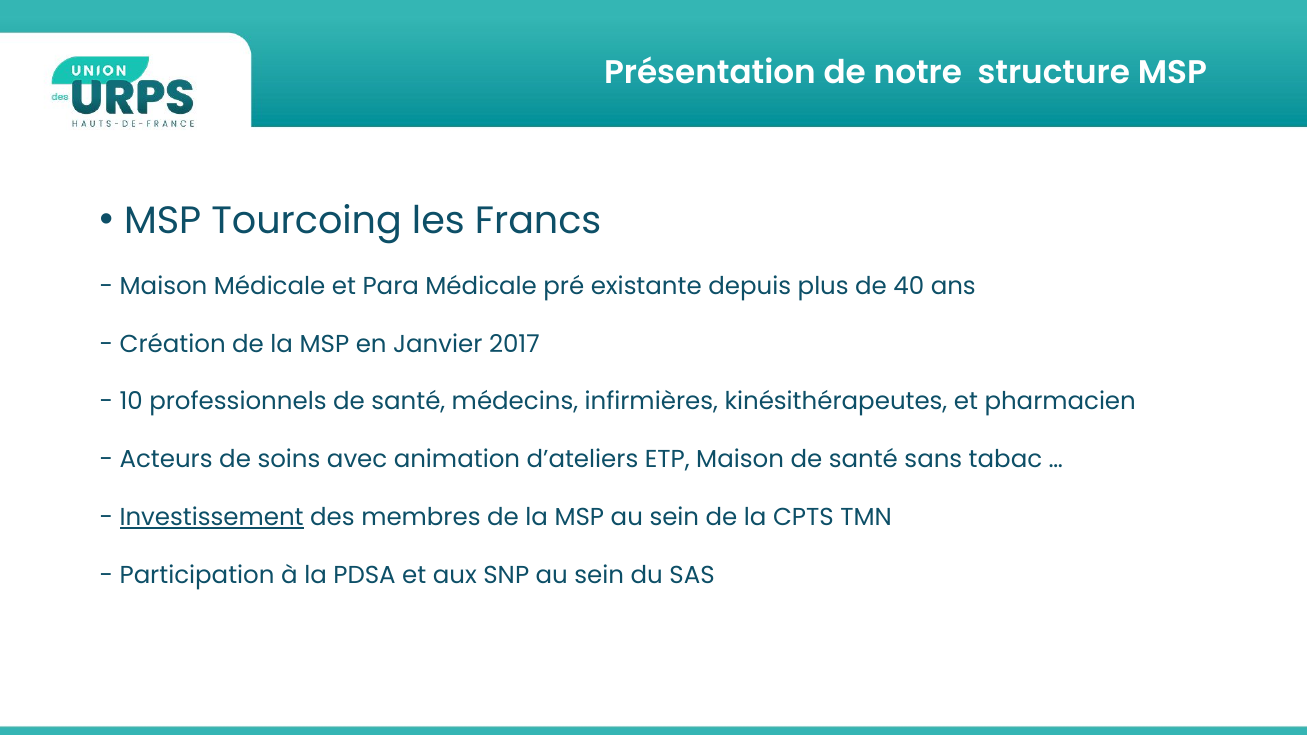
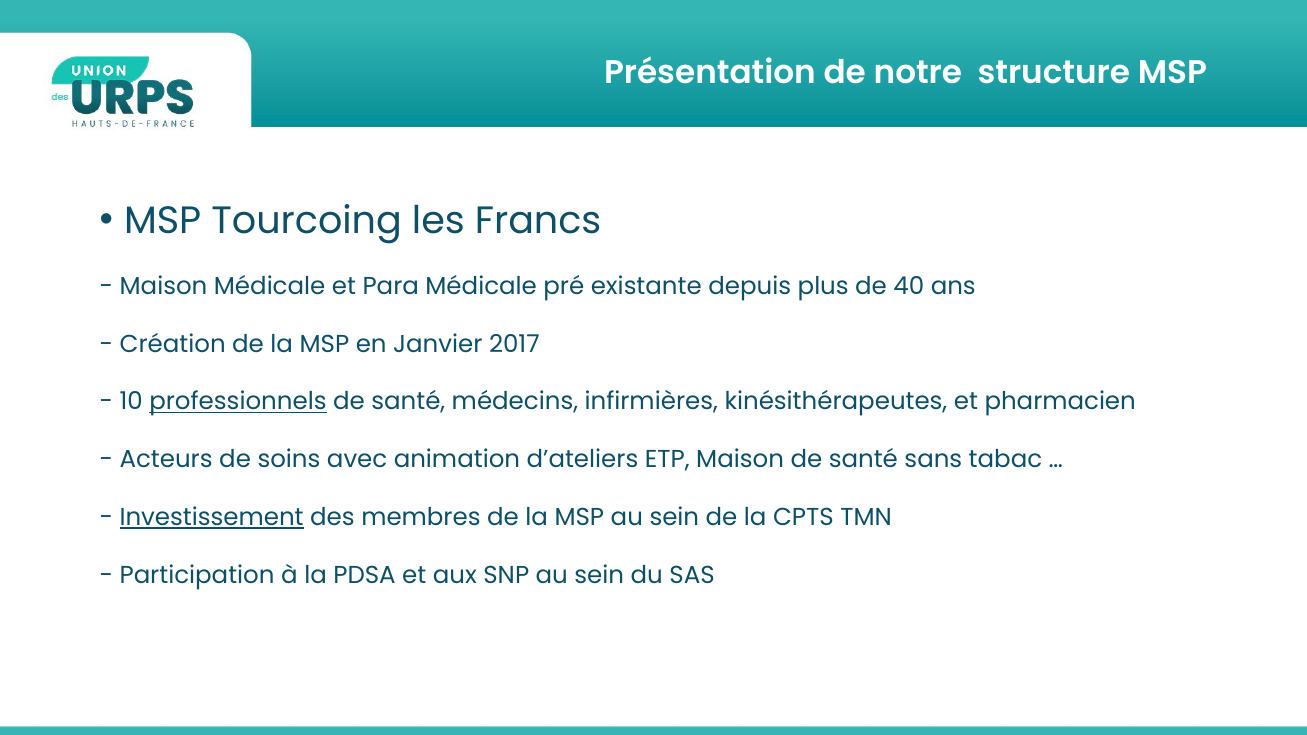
professionnels underline: none -> present (238, 402)
